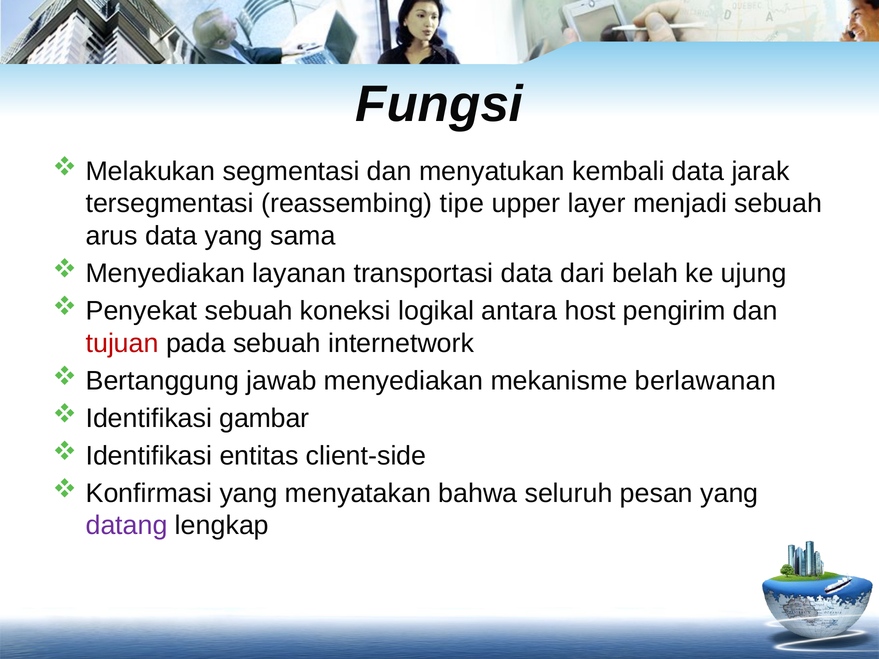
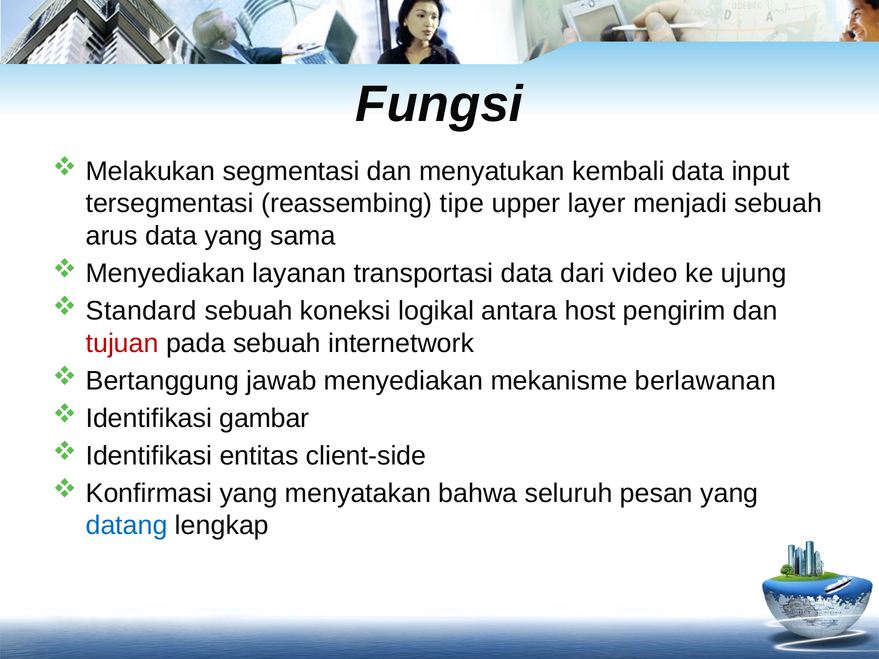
jarak: jarak -> input (761, 171)
belah: belah -> video (645, 273)
Penyekat: Penyekat -> Standard (141, 311)
datang colour: purple -> blue (127, 526)
